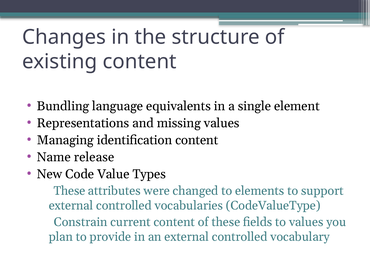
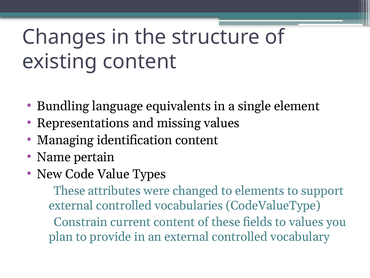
release: release -> pertain (94, 157)
